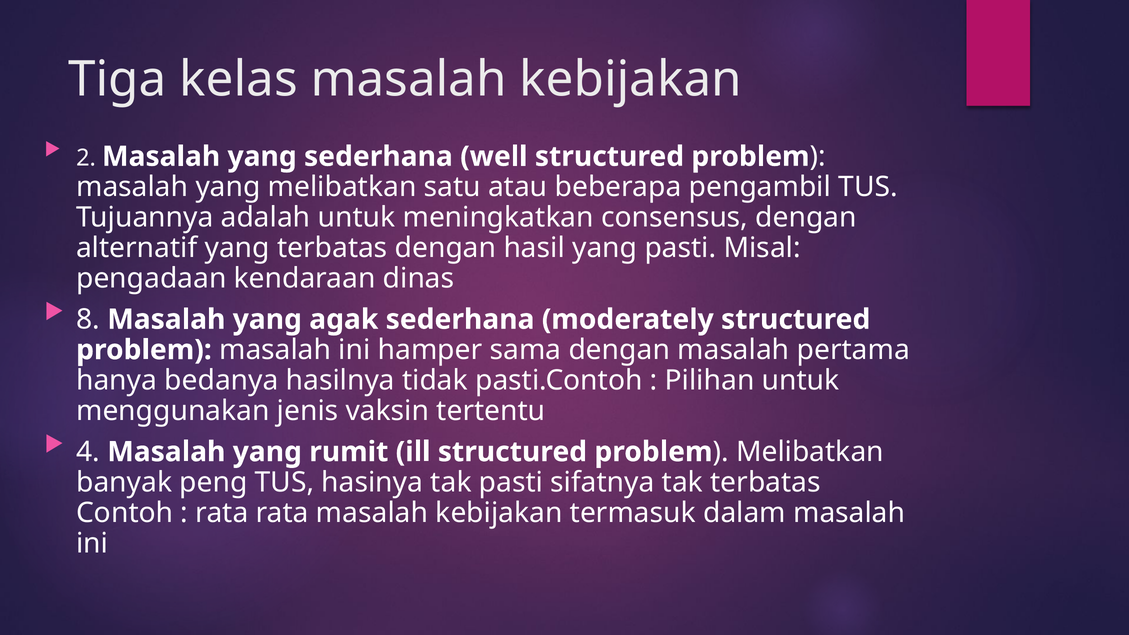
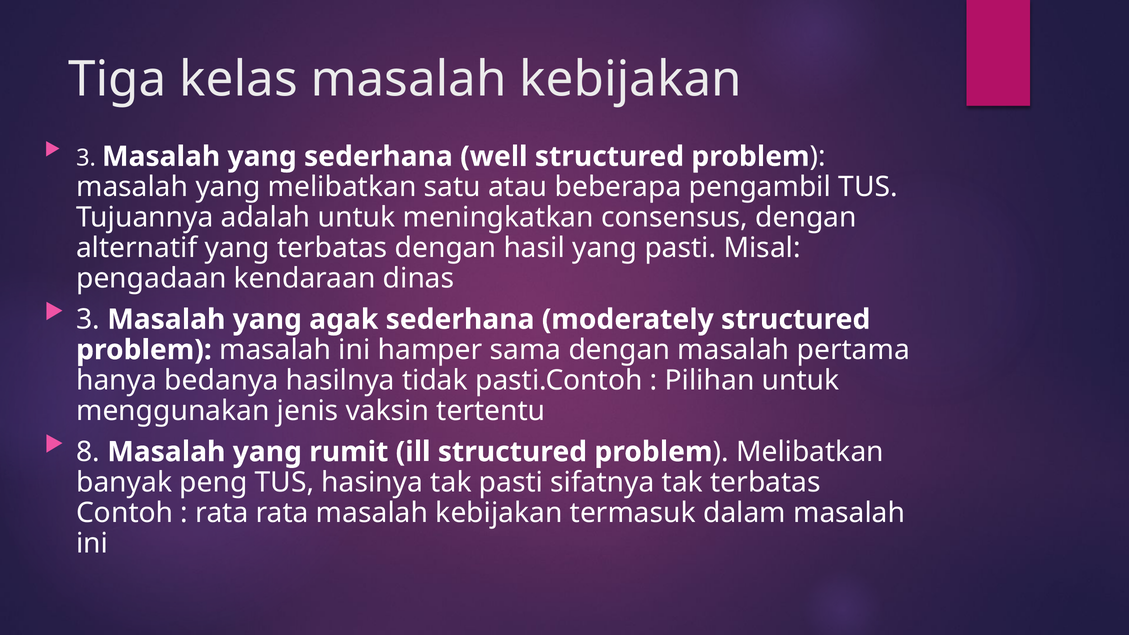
2: 2 -> 3 (86, 158)
8: 8 -> 3 (88, 319)
4: 4 -> 8 (88, 452)
